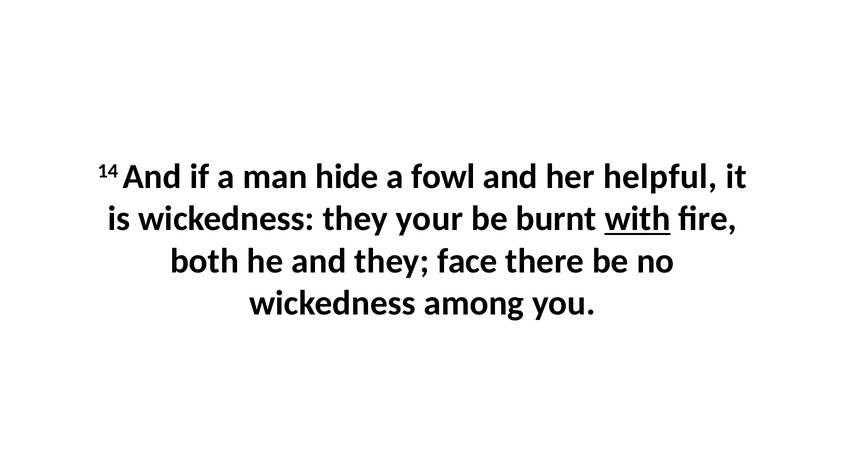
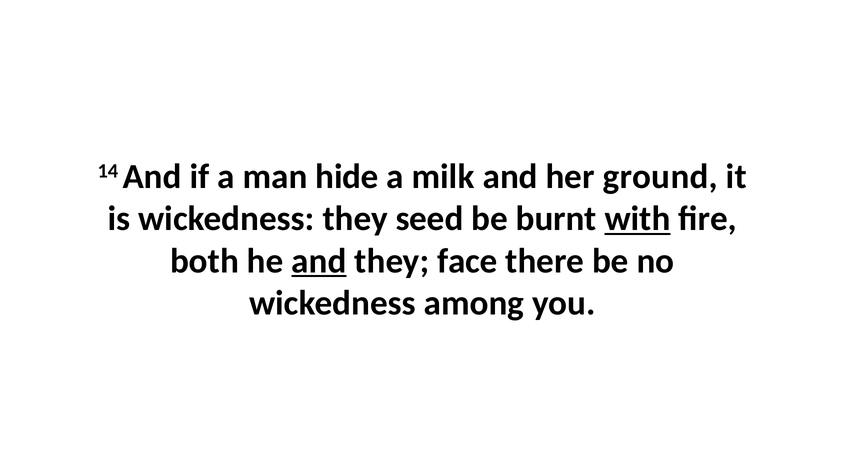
fowl: fowl -> milk (443, 177)
helpful: helpful -> ground (660, 177)
your: your -> seed (430, 219)
and underline: none -> present (319, 261)
